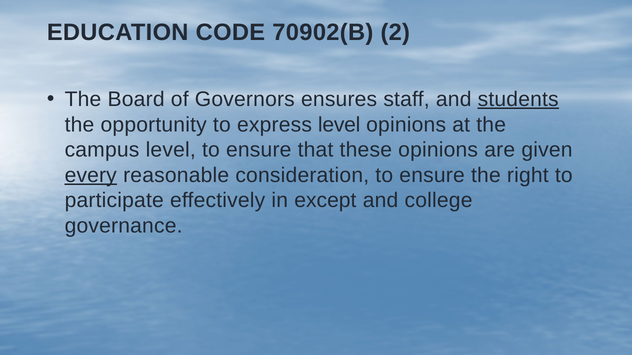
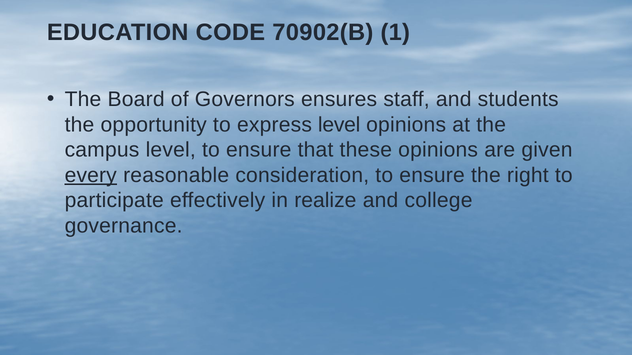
2: 2 -> 1 (395, 32)
students underline: present -> none (518, 99)
except: except -> realize (325, 201)
